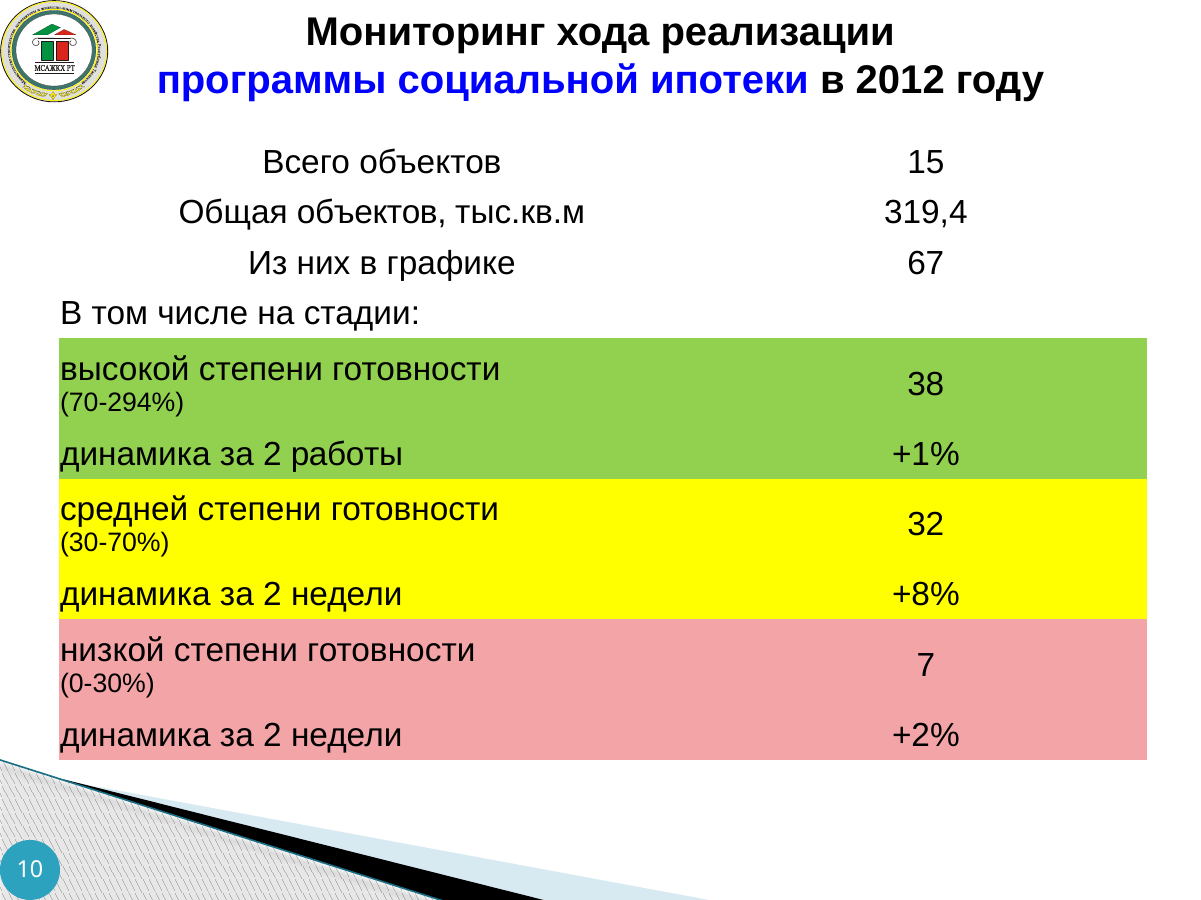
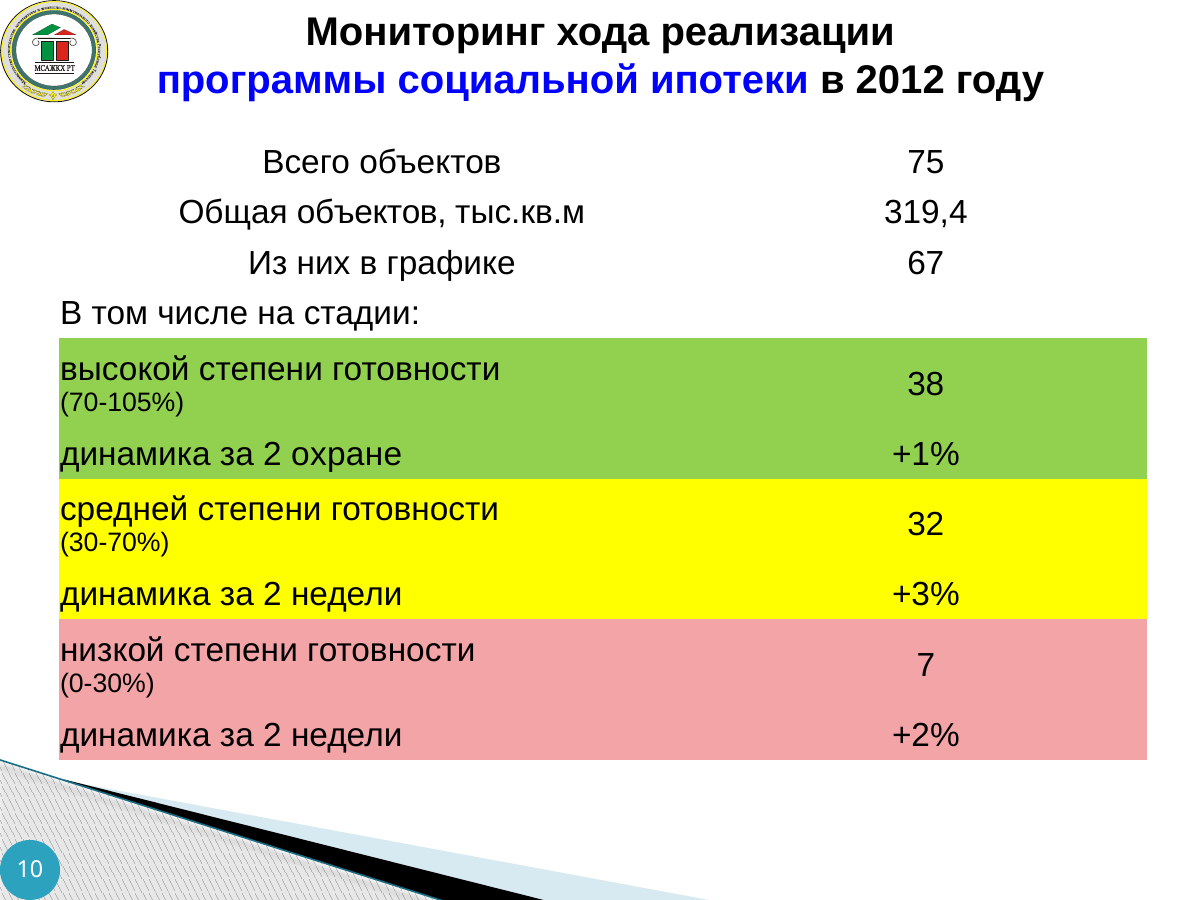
15: 15 -> 75 (926, 162)
70-294%: 70-294% -> 70-105% (122, 403)
работы: работы -> охране (347, 455)
+8%: +8% -> +3% (926, 595)
